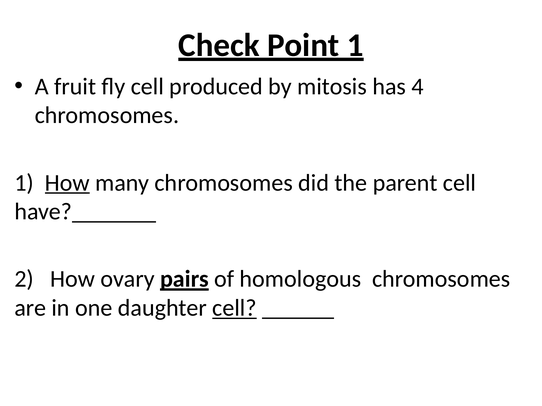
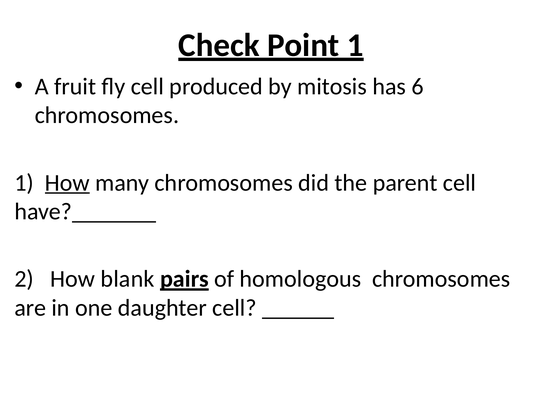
4: 4 -> 6 (418, 87)
ovary: ovary -> blank (127, 279)
cell underline: present -> none (234, 308)
